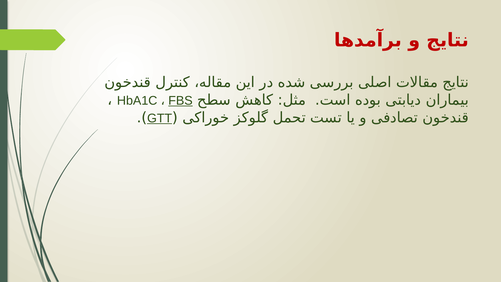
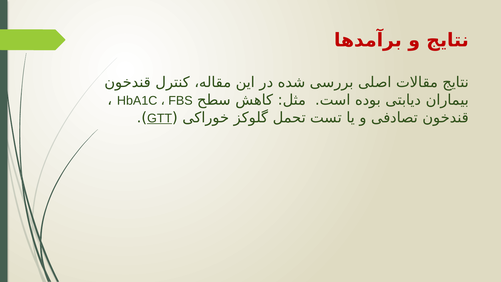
FBS underline: present -> none (180, 101)
